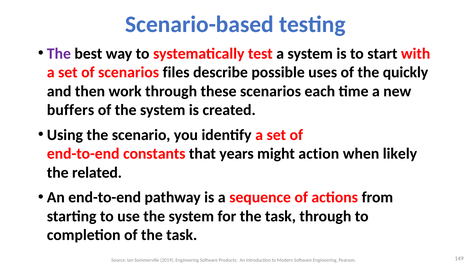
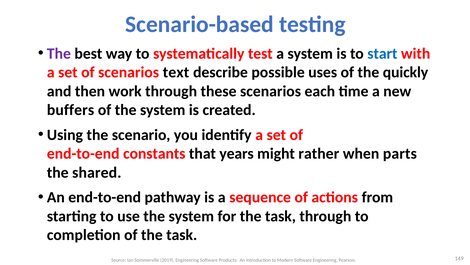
start colour: black -> blue (382, 53)
files: files -> text (176, 72)
action: action -> rather (319, 153)
likely: likely -> parts (400, 153)
related: related -> shared (97, 172)
